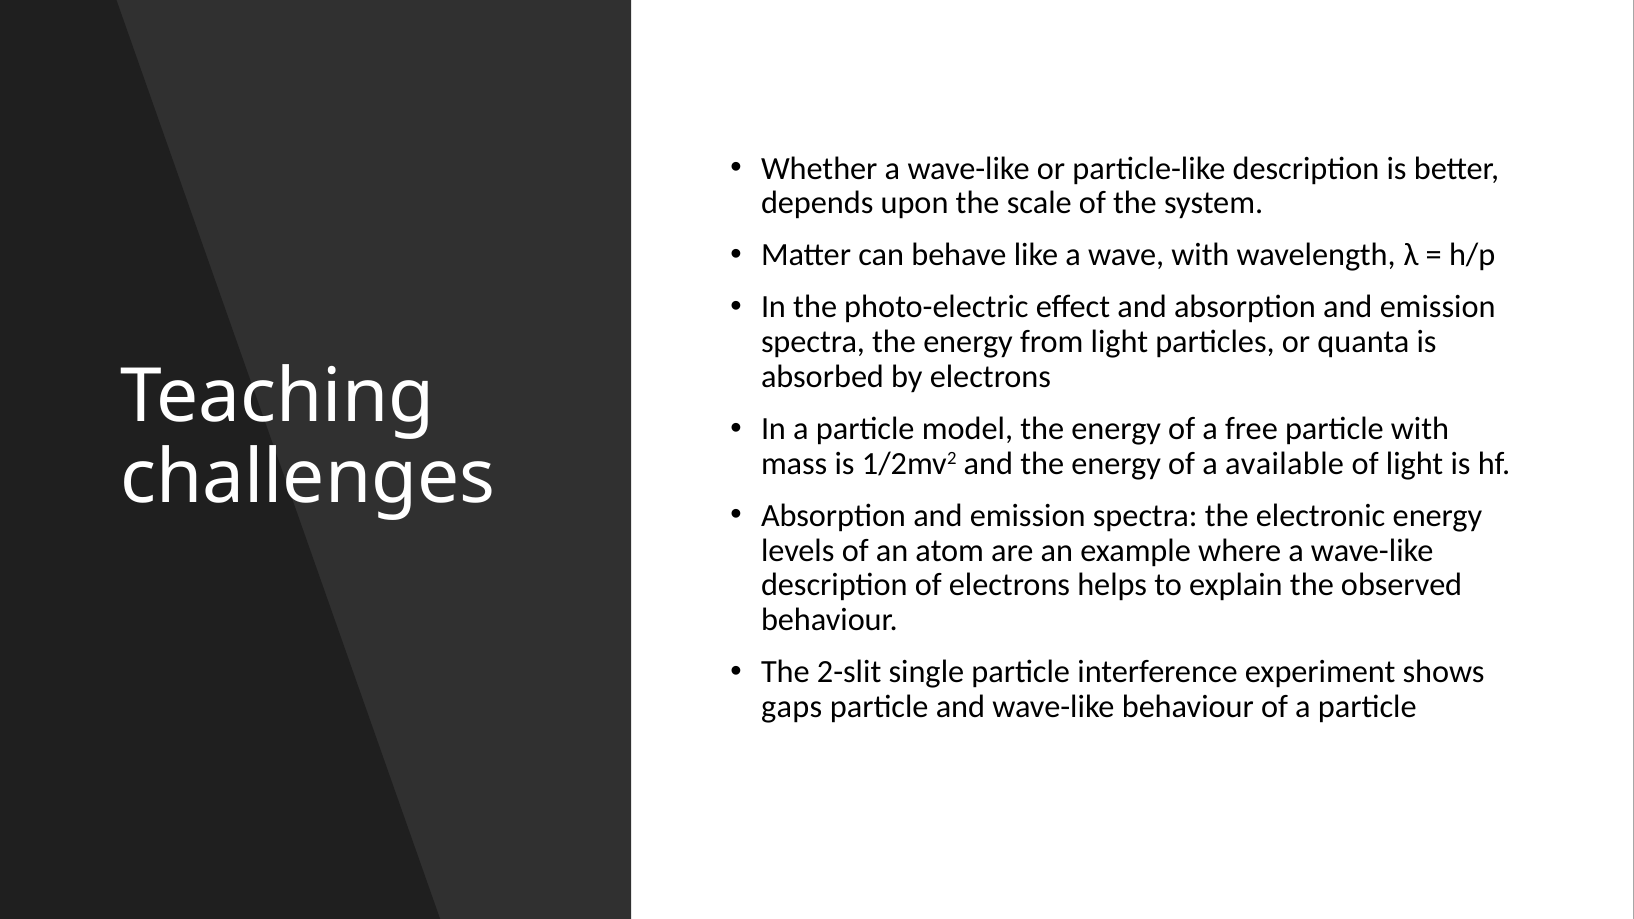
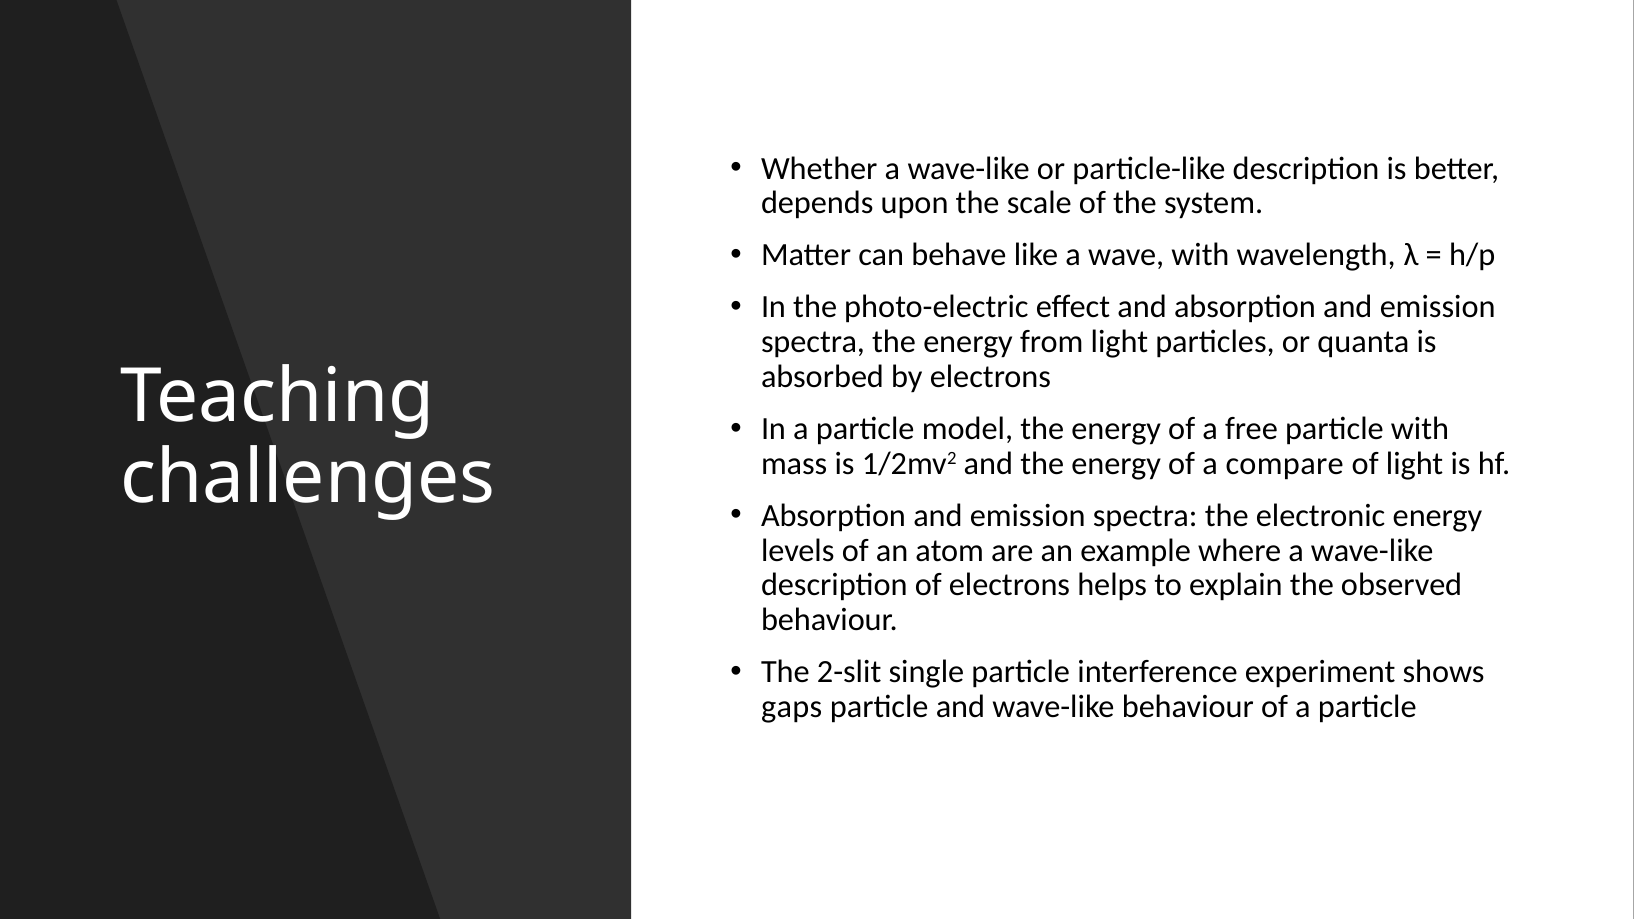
available: available -> compare (1285, 464)
